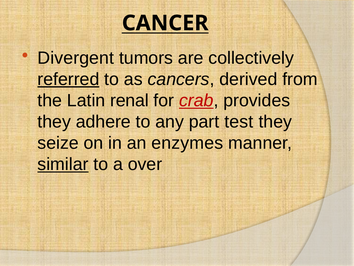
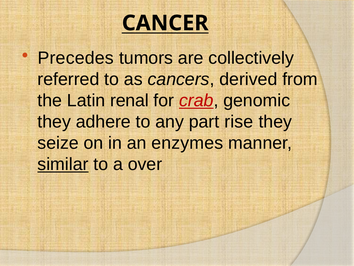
Divergent: Divergent -> Precedes (76, 58)
referred underline: present -> none (68, 79)
provides: provides -> genomic (257, 100)
test: test -> rise (239, 122)
